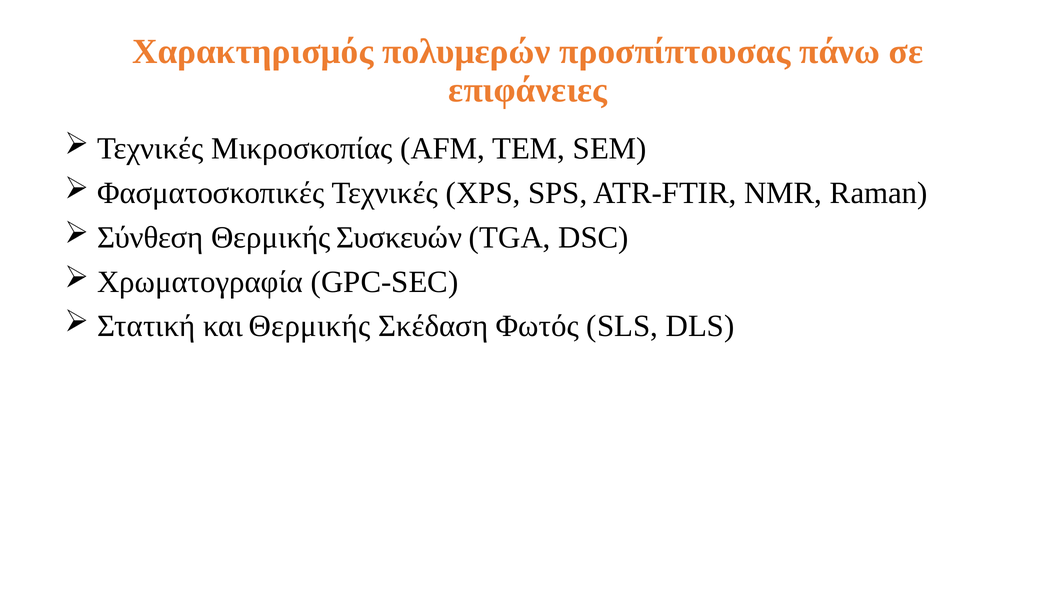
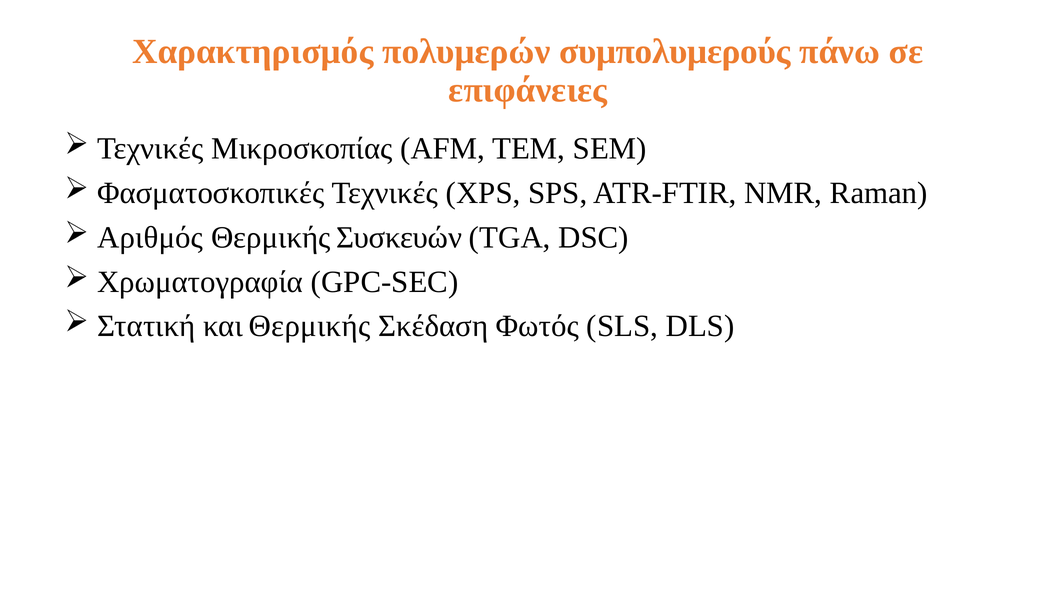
προσπίπτουσας: προσπίπτουσας -> συμπολυμερούς (675, 52)
Σύνθεση: Σύνθεση -> Αριθμός (150, 238)
